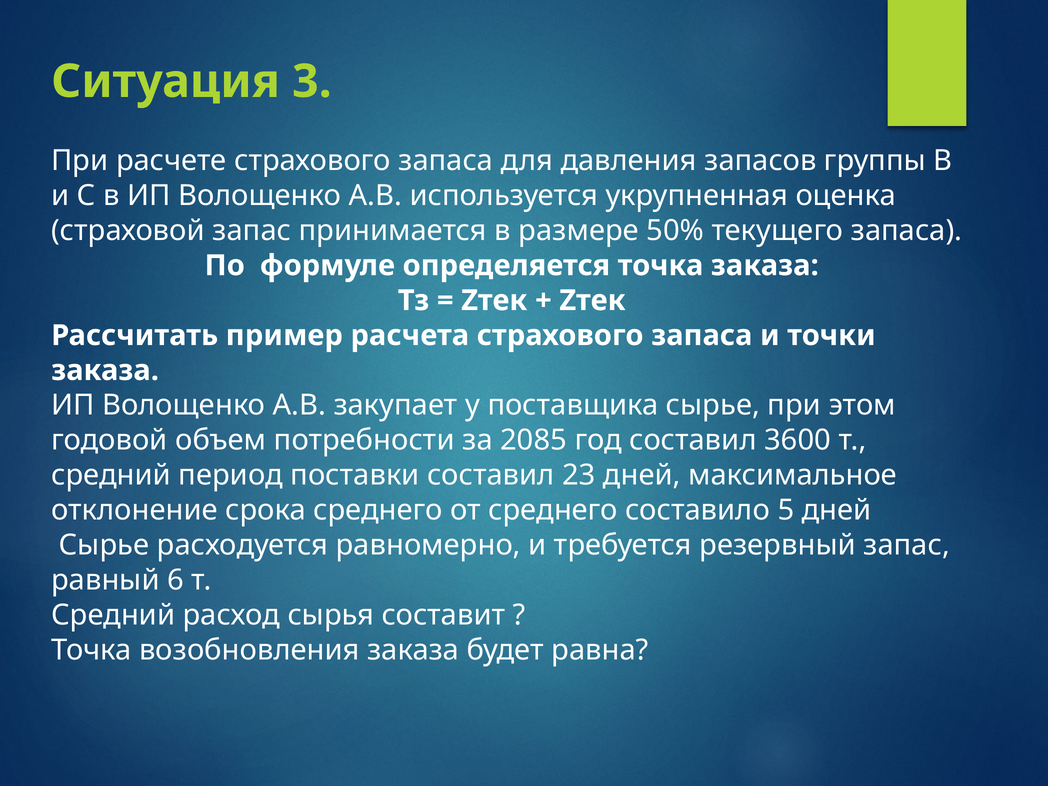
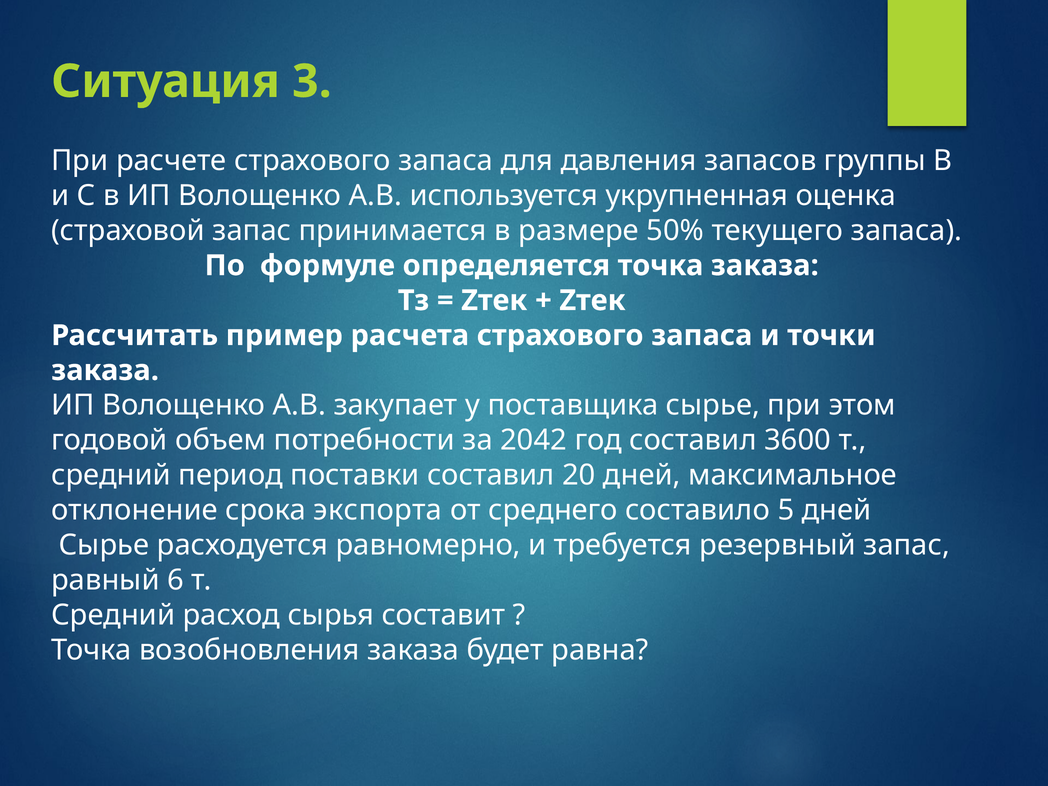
2085: 2085 -> 2042 (534, 440)
23: 23 -> 20 (579, 475)
срока среднего: среднего -> экспорта (378, 510)
